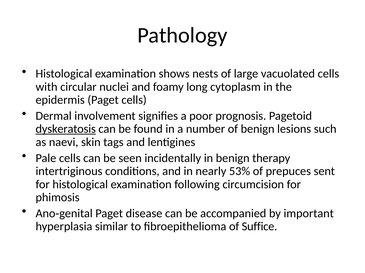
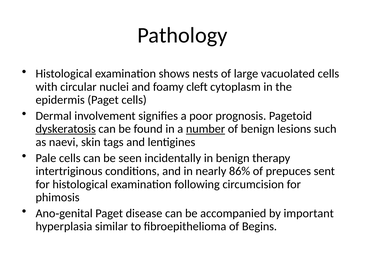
long: long -> cleft (197, 87)
number underline: none -> present (206, 129)
53%: 53% -> 86% (240, 172)
Suffice: Suffice -> Begins (259, 227)
